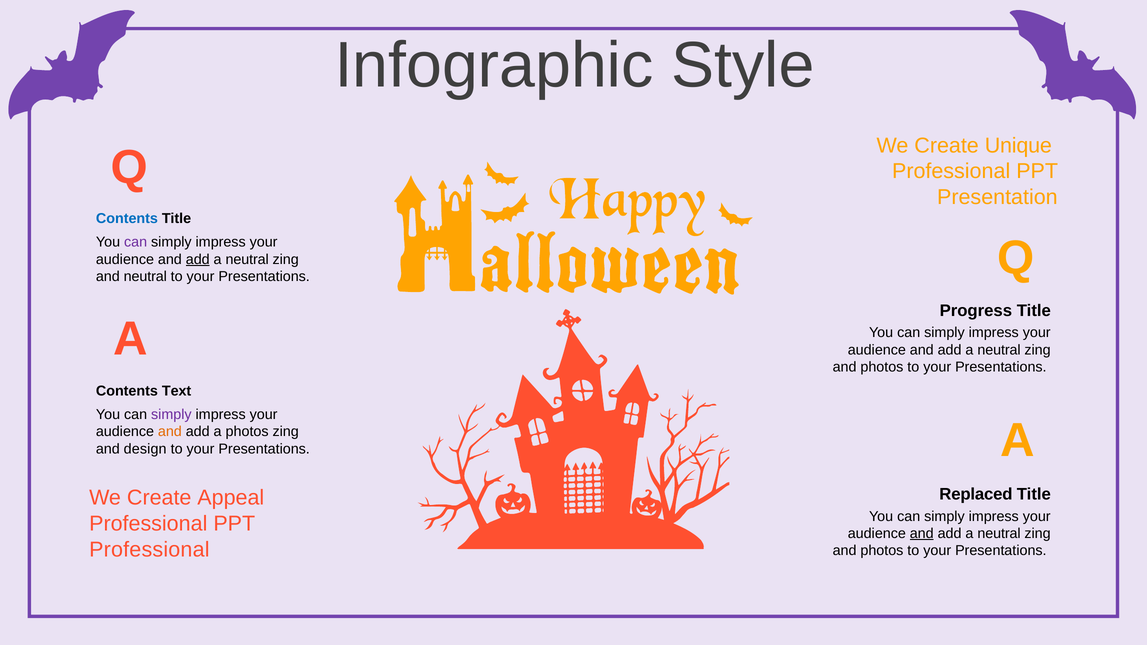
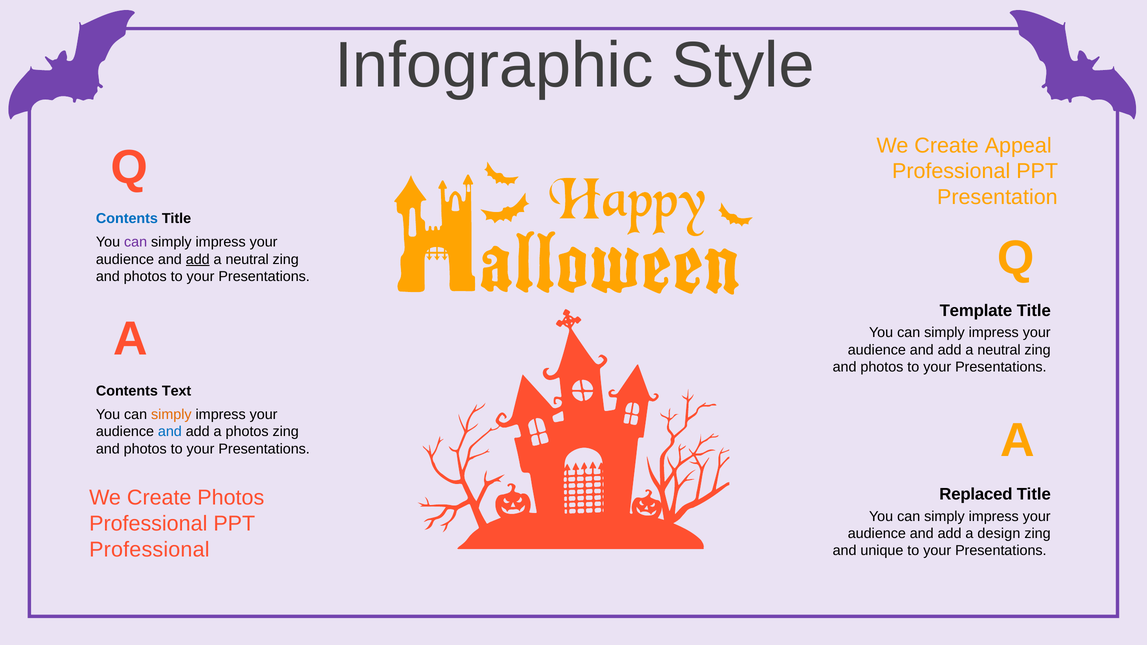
Unique: Unique -> Appeal (1018, 146)
neutral: neutral -> photos (145, 277)
Progress: Progress -> Template (976, 311)
simply colour: purple -> orange (171, 415)
and colour: orange -> blue (170, 432)
design: design -> photos (145, 449)
Create Appeal: Appeal -> Photos (231, 498)
and underline: present -> none (922, 534)
neutral: neutral -> design (999, 534)
photos: photos -> unique (882, 551)
